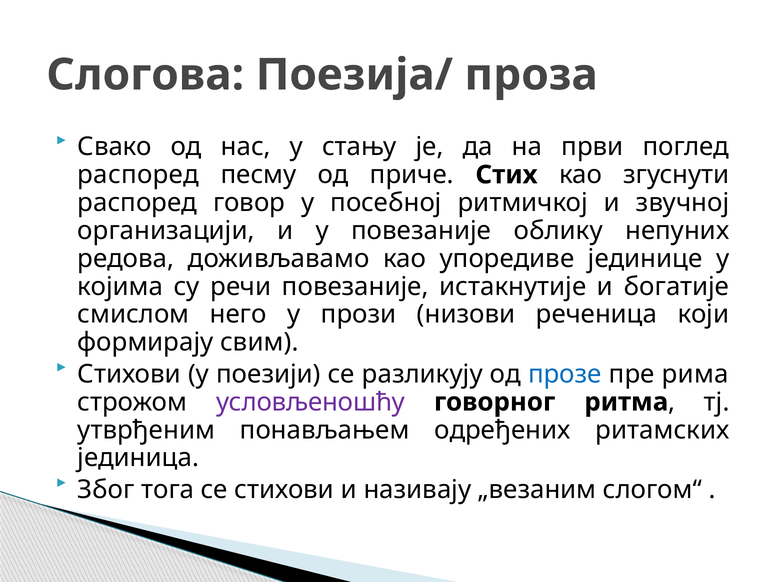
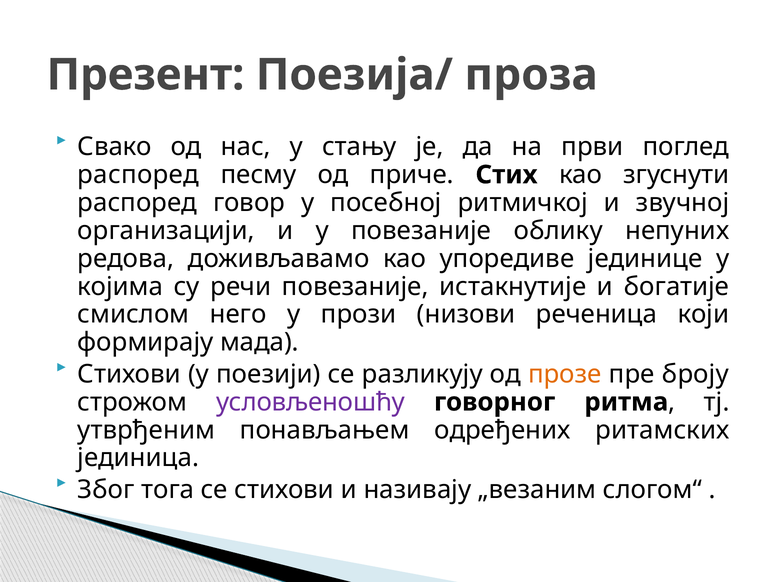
Слогова: Слогова -> Презент (145, 75)
свим: свим -> мада (259, 342)
прозе colour: blue -> orange (565, 374)
рима: рима -> броју (695, 374)
